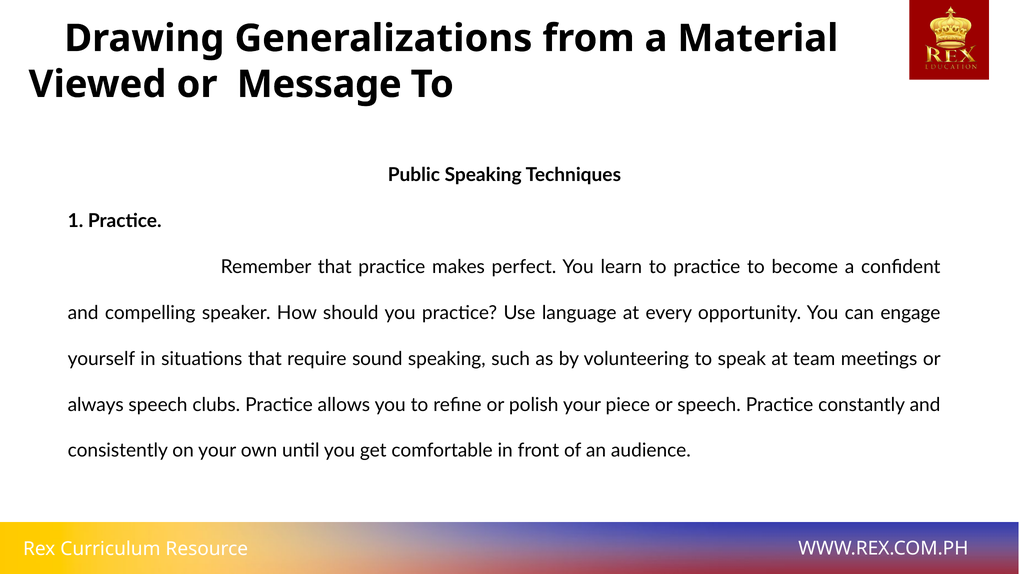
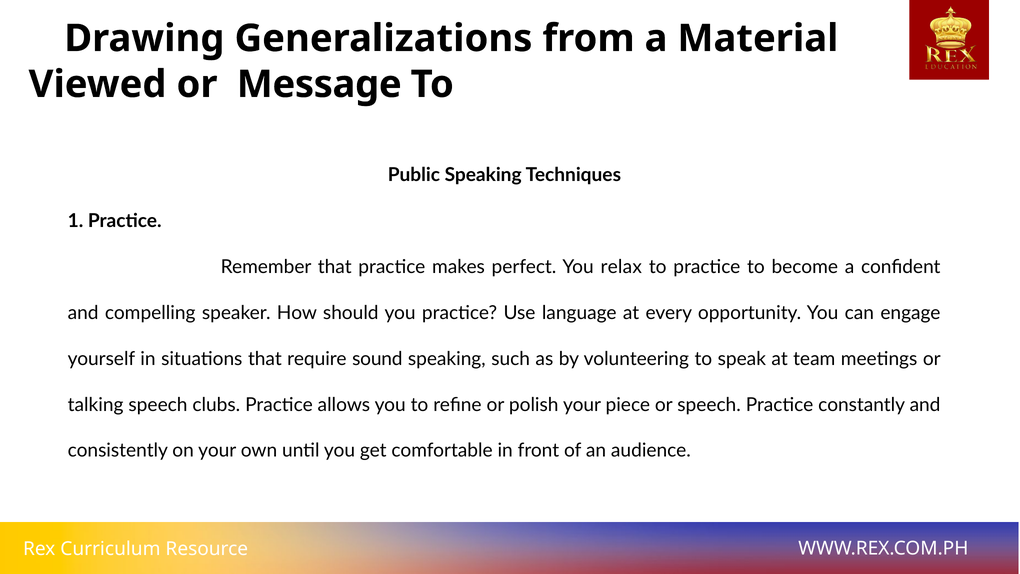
learn: learn -> relax (621, 267)
always: always -> talking (96, 405)
